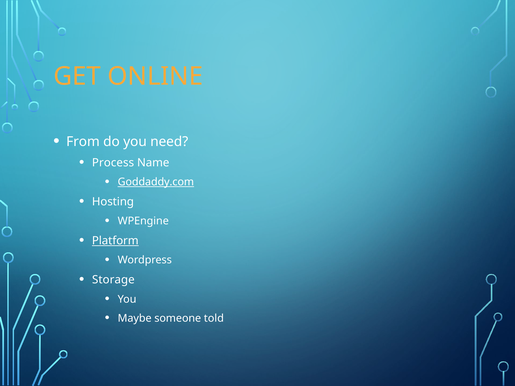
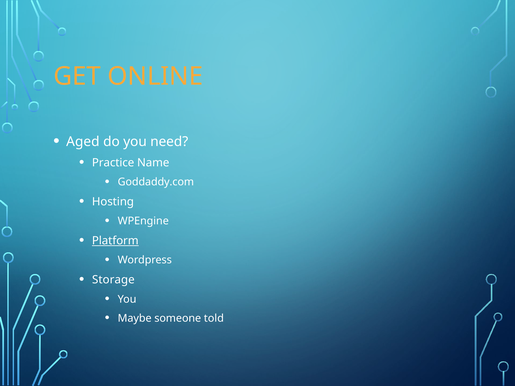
From: From -> Aged (83, 142)
Process: Process -> Practice (113, 163)
Goddaddy.com underline: present -> none (156, 182)
